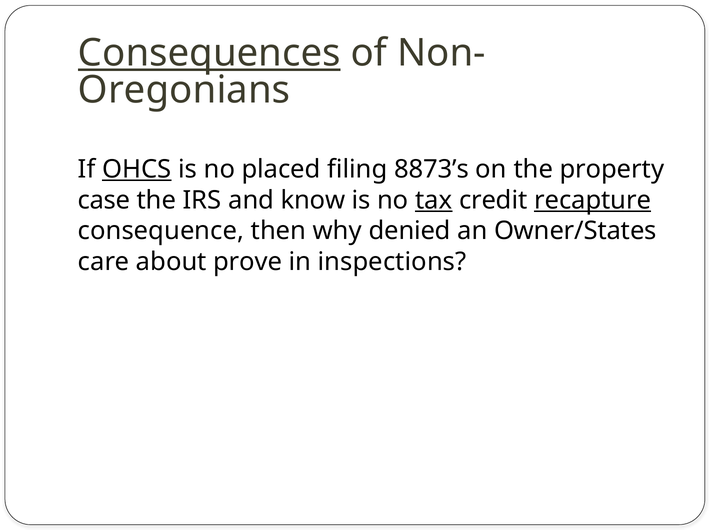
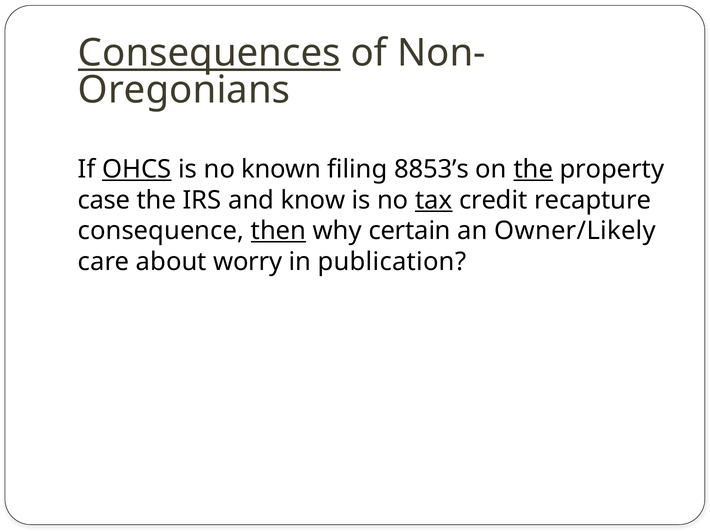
placed: placed -> known (281, 170)
8873’s: 8873’s -> 8853’s (431, 170)
the underline: none -> present (533, 170)
recapture underline: present -> none (593, 200)
then underline: none -> present (278, 231)
denied: denied -> certain (410, 231)
Owner/States: Owner/States -> Owner/Likely (575, 231)
prove: prove -> worry (248, 262)
inspections: inspections -> publication (392, 262)
